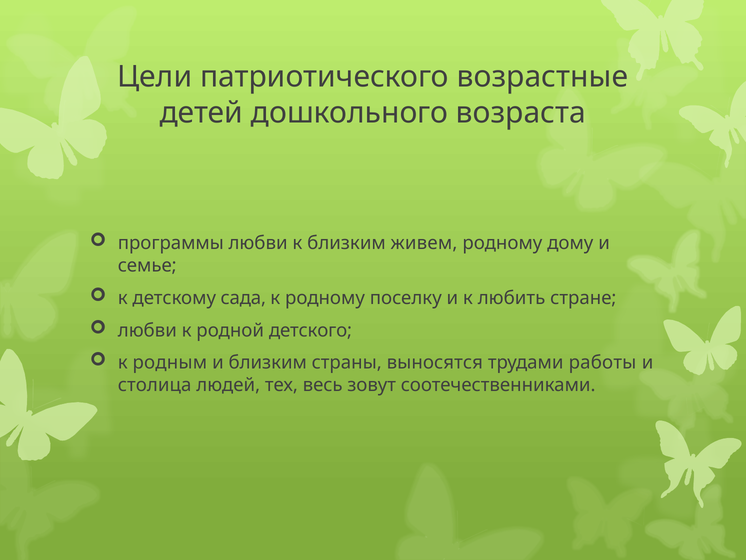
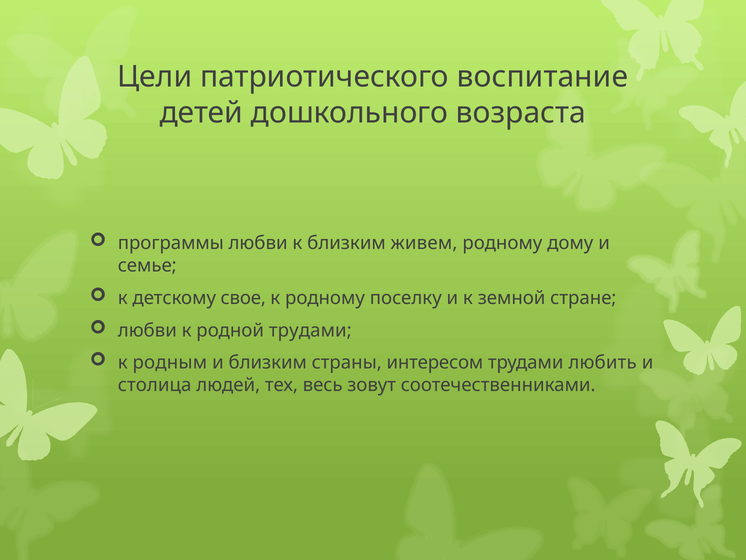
возрастные: возрастные -> воспитание (542, 77)
сада: сада -> свое (243, 298)
любить: любить -> земной (512, 298)
родной детского: детского -> трудами (310, 330)
выносятся: выносятся -> интересом (435, 362)
работы: работы -> любить (603, 362)
